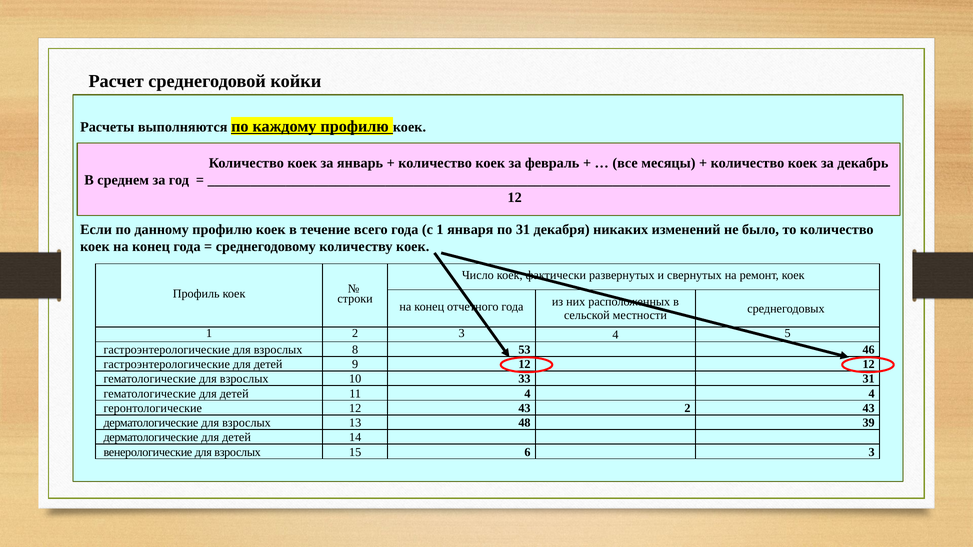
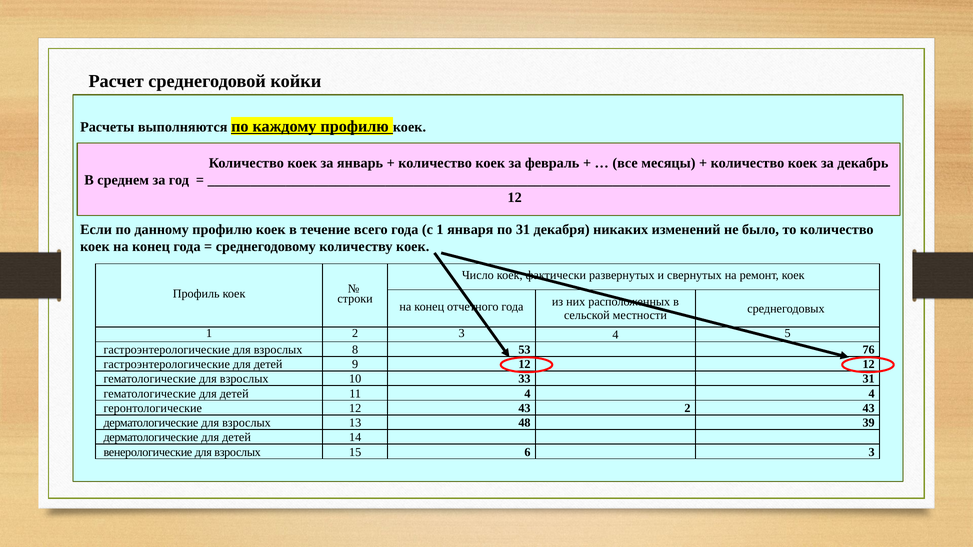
46: 46 -> 76 (869, 350)
